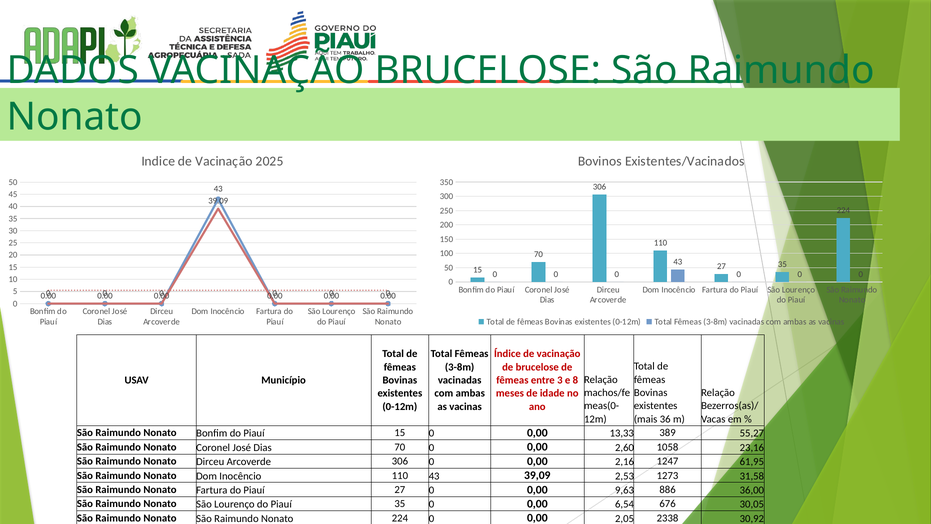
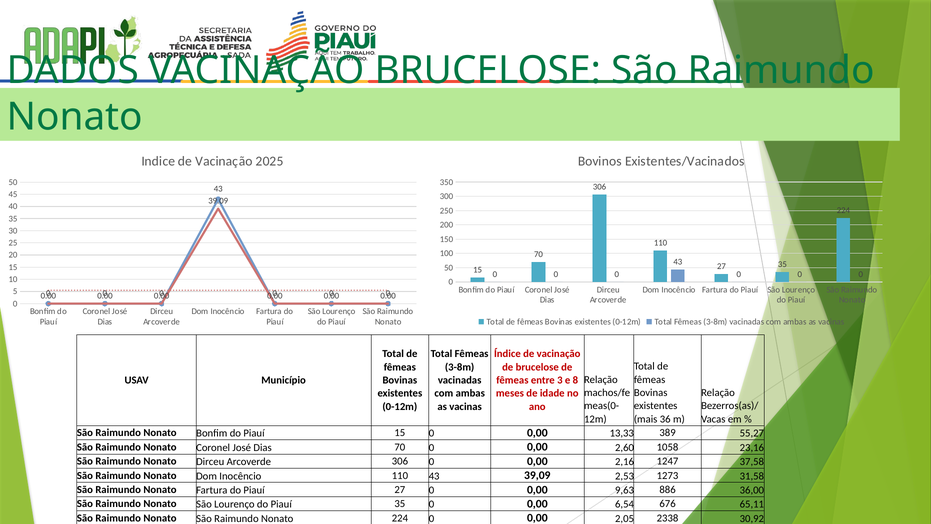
61,95: 61,95 -> 37,58 (752, 462)
30,05: 30,05 -> 65,11 (752, 504)
